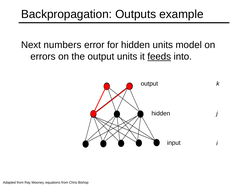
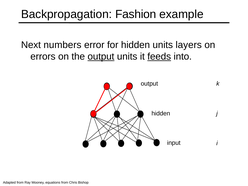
Outputs: Outputs -> Fashion (136, 14)
model: model -> layers (189, 45)
output underline: none -> present (101, 56)
